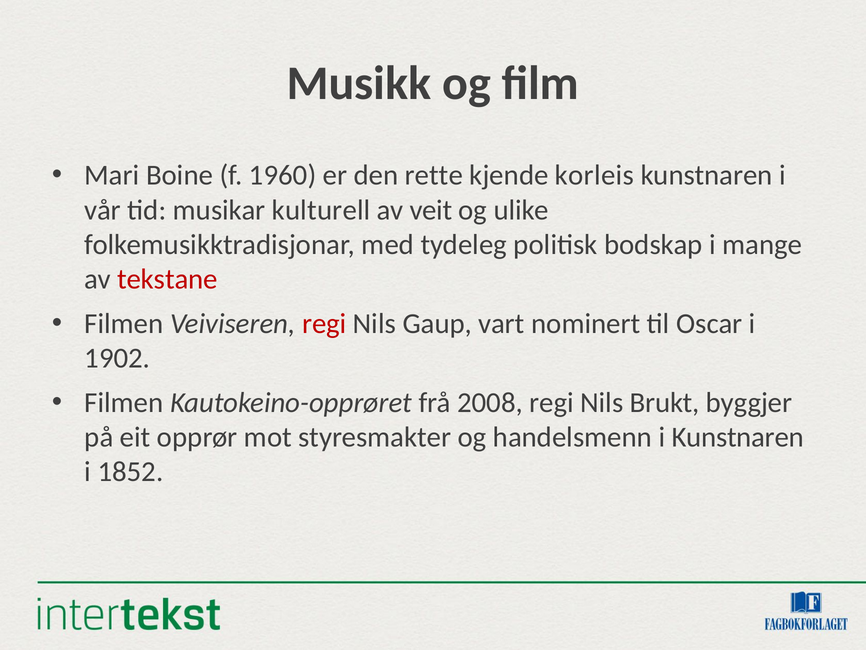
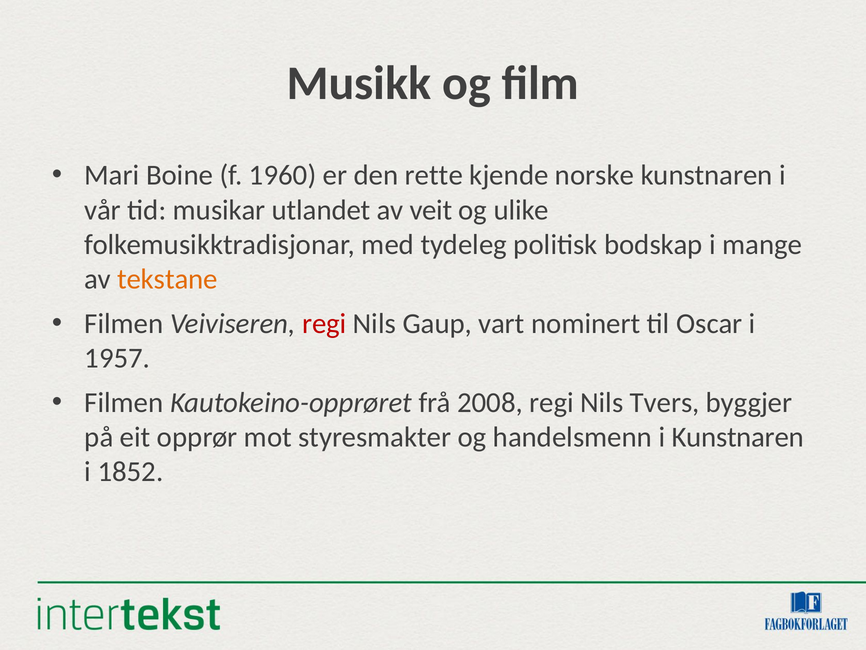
korleis: korleis -> norske (595, 175)
kulturell: kulturell -> utlandet (321, 210)
tekstane colour: red -> orange (167, 279)
1902: 1902 -> 1957 (117, 358)
Brukt: Brukt -> Tvers (665, 402)
